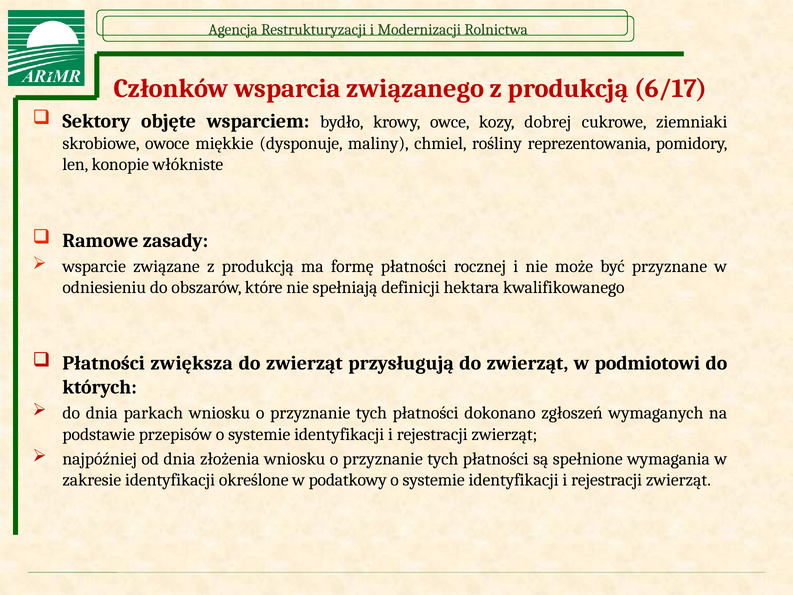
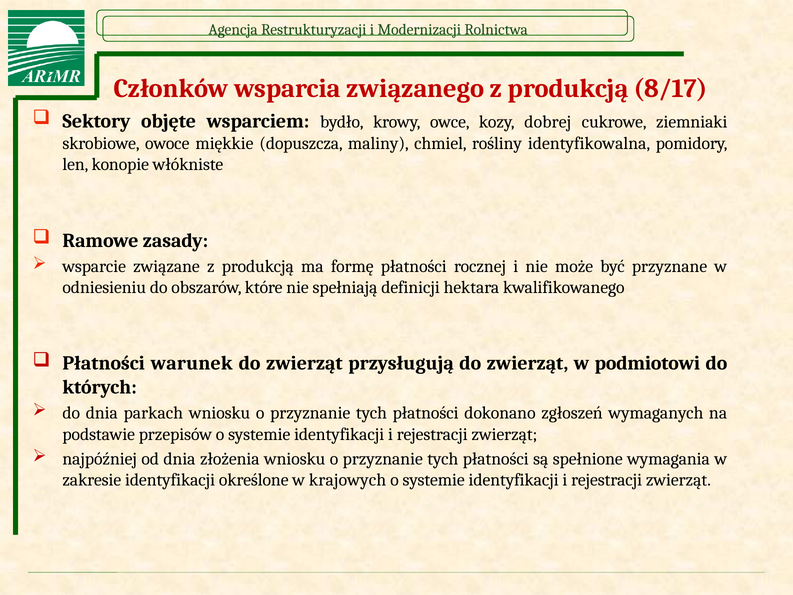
6/17: 6/17 -> 8/17 (671, 89)
dysponuje: dysponuje -> dopuszcza (301, 143)
reprezentowania: reprezentowania -> identyfikowalna (589, 143)
zwiększa: zwiększa -> warunek (192, 363)
podatkowy: podatkowy -> krajowych (348, 480)
